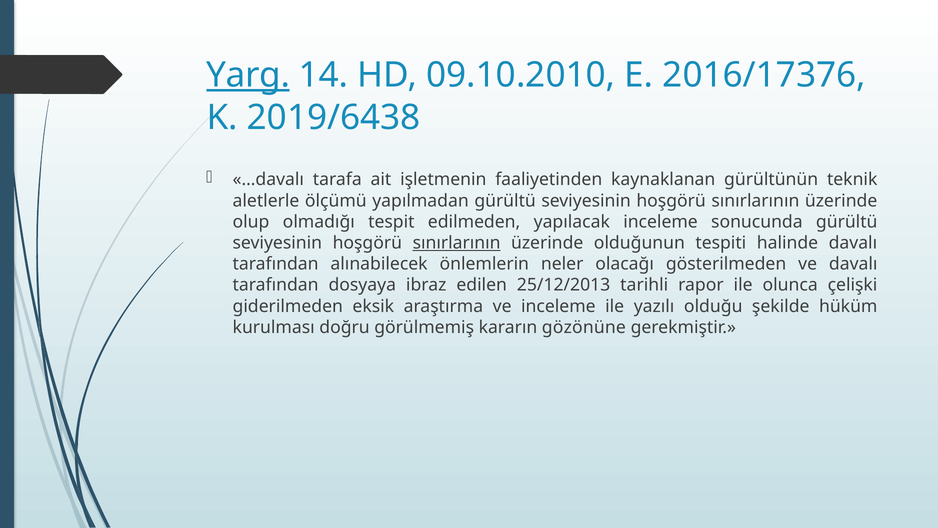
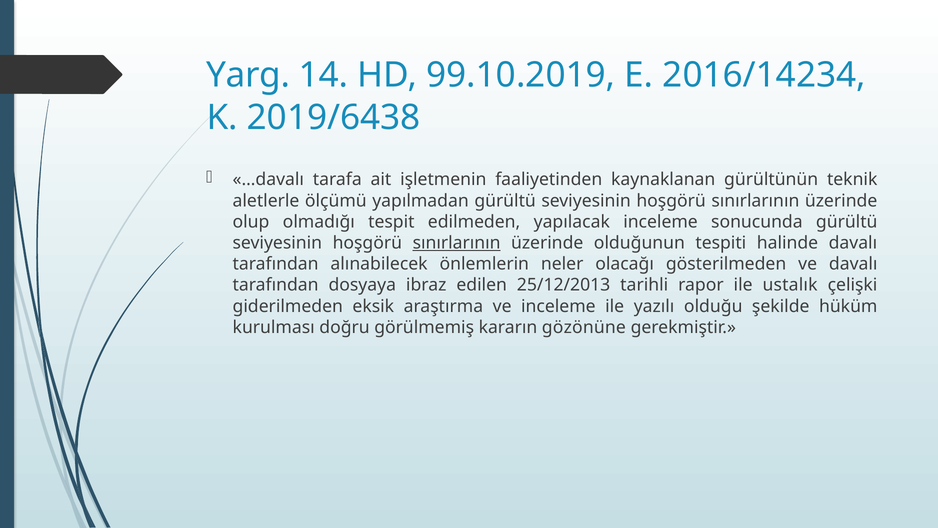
Yarg underline: present -> none (248, 75)
09.10.2010: 09.10.2010 -> 99.10.2019 (521, 75)
2016/17376: 2016/17376 -> 2016/14234 (764, 75)
olunca: olunca -> ustalık (790, 285)
